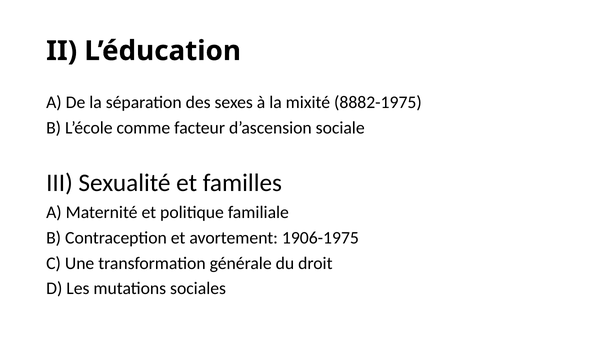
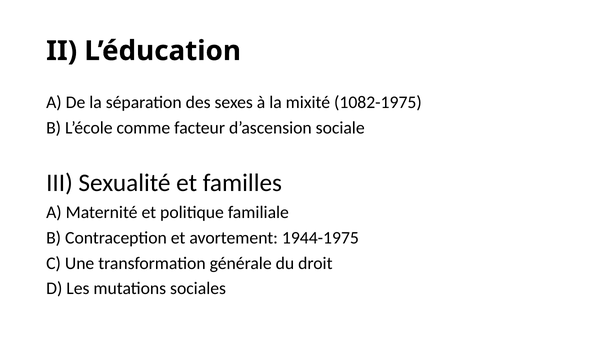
8882-1975: 8882-1975 -> 1082-1975 (378, 102)
1906-1975: 1906-1975 -> 1944-1975 (320, 238)
